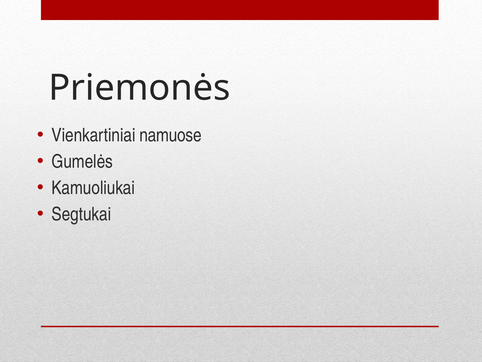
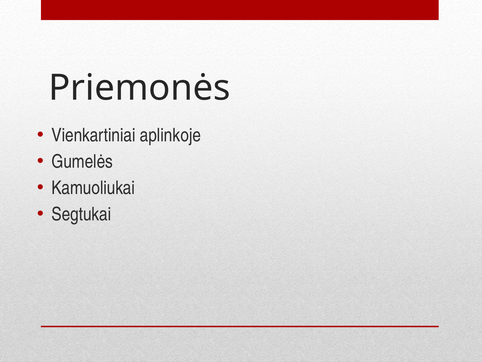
namuose: namuose -> aplinkoje (170, 135)
